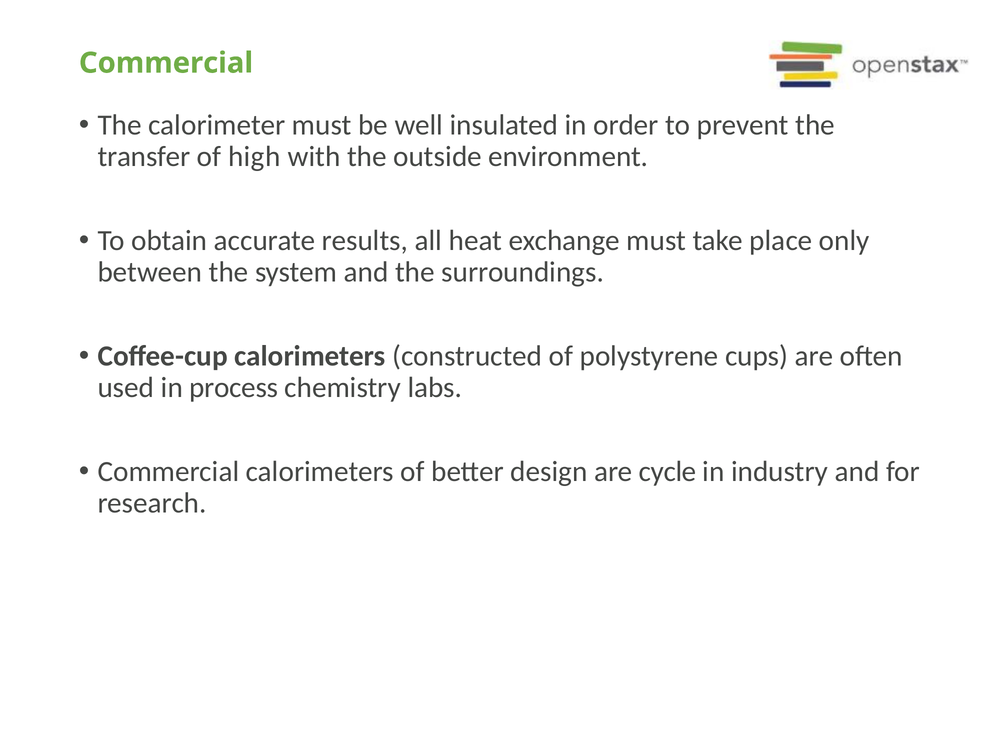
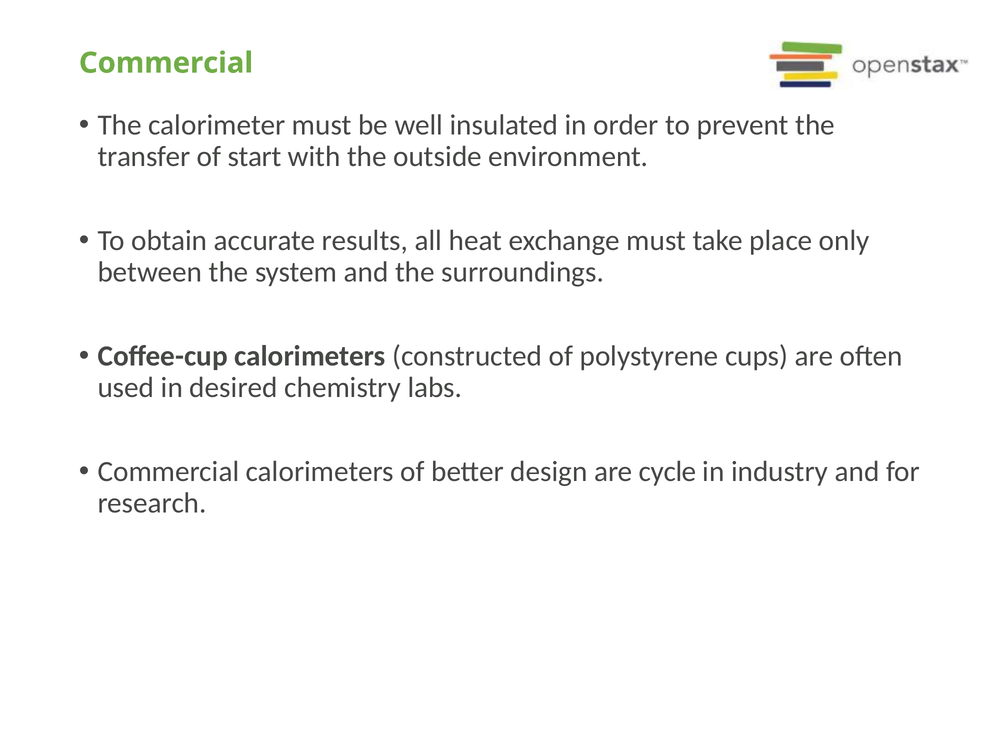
high: high -> start (255, 157)
process: process -> desired (234, 388)
